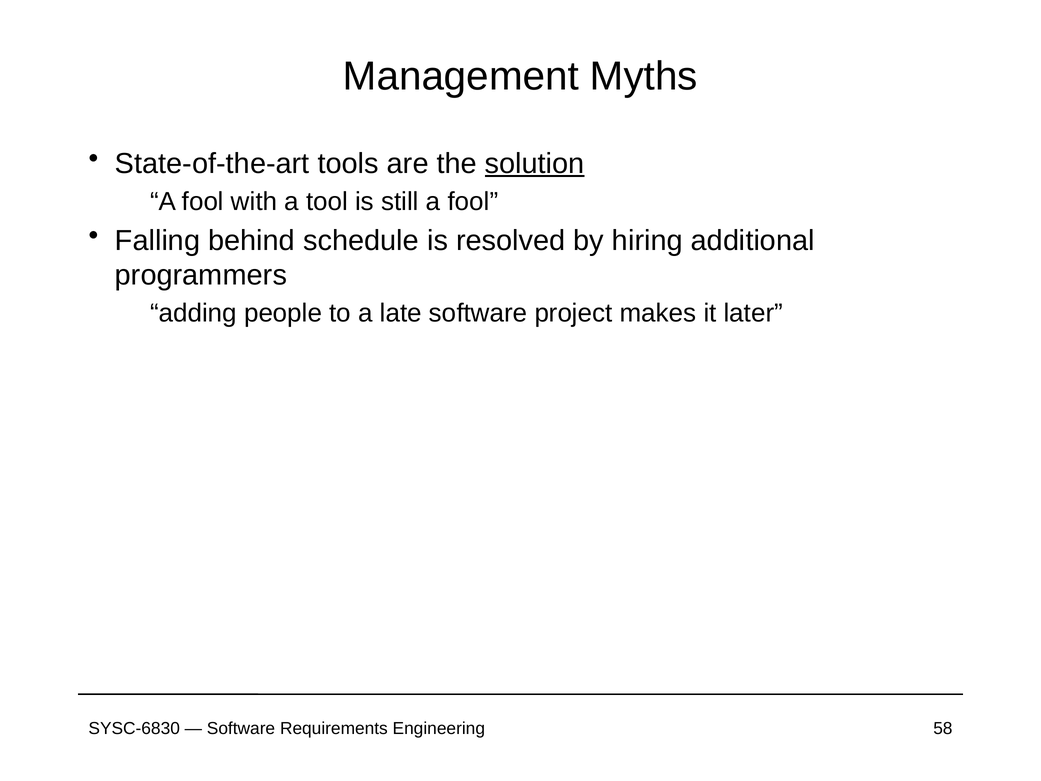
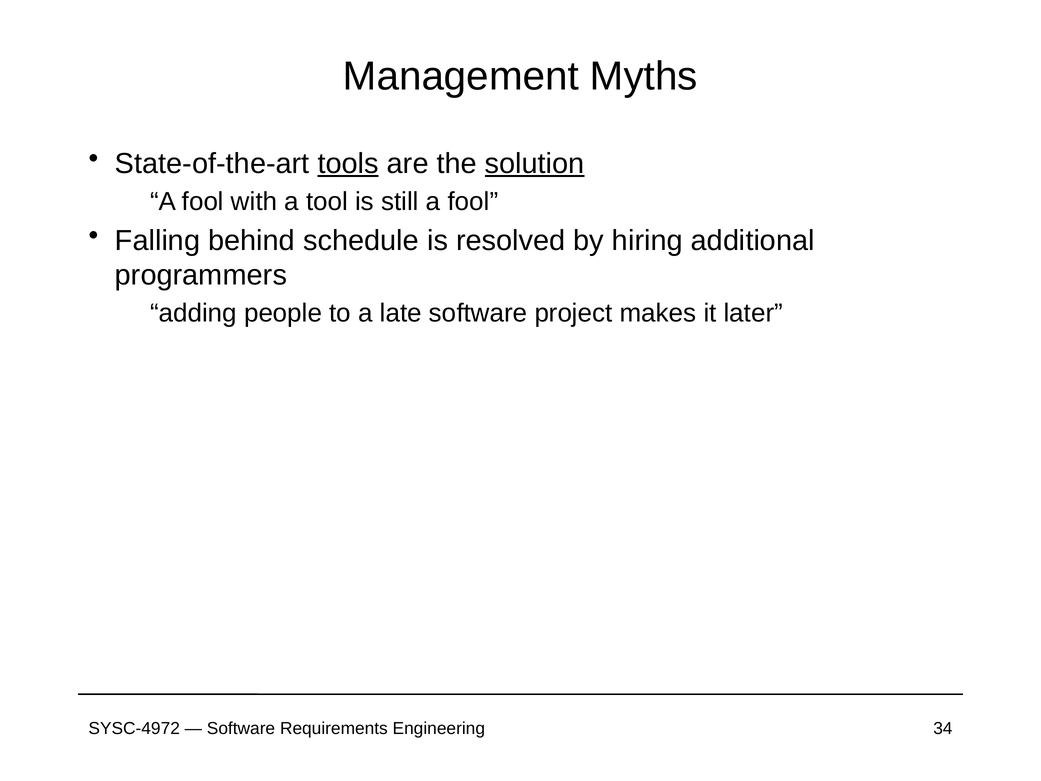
tools underline: none -> present (348, 163)
SYSC-6830: SYSC-6830 -> SYSC-4972 (134, 728)
58: 58 -> 34 (943, 728)
